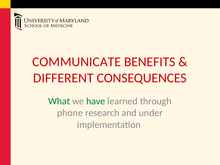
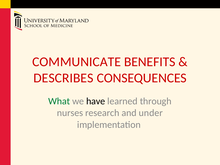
DIFFERENT: DIFFERENT -> DESCRIBES (63, 78)
have colour: green -> black (96, 101)
phone: phone -> nurses (70, 113)
